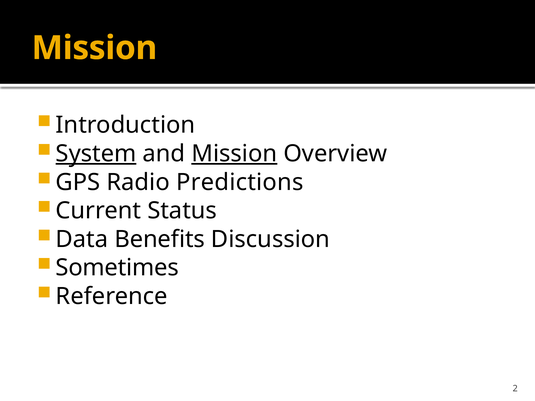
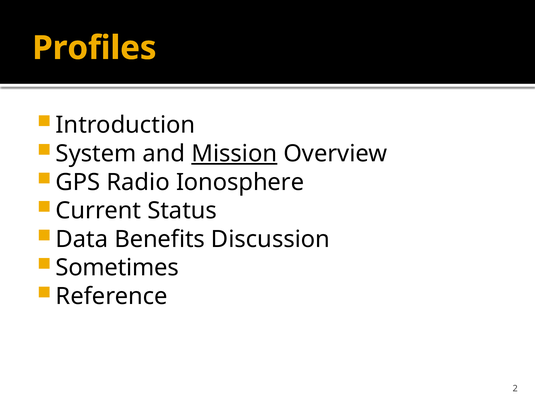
Mission: Mission -> Profiles (94, 48)
System underline: present -> none (96, 154)
Predictions: Predictions -> Ionosphere (240, 182)
